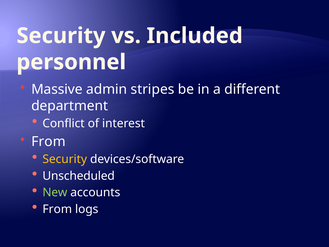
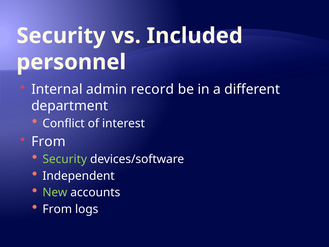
Massive: Massive -> Internal (57, 89)
stripes: stripes -> record (152, 89)
Security colour: yellow -> light green (65, 159)
Unscheduled: Unscheduled -> Independent (79, 176)
